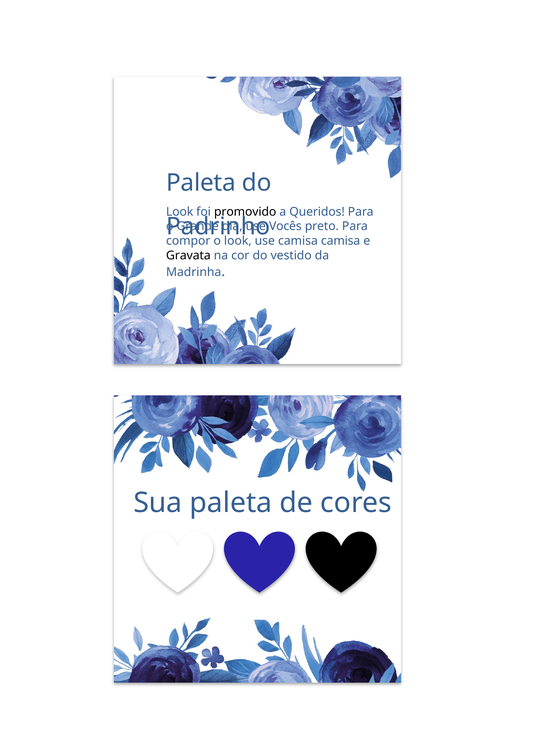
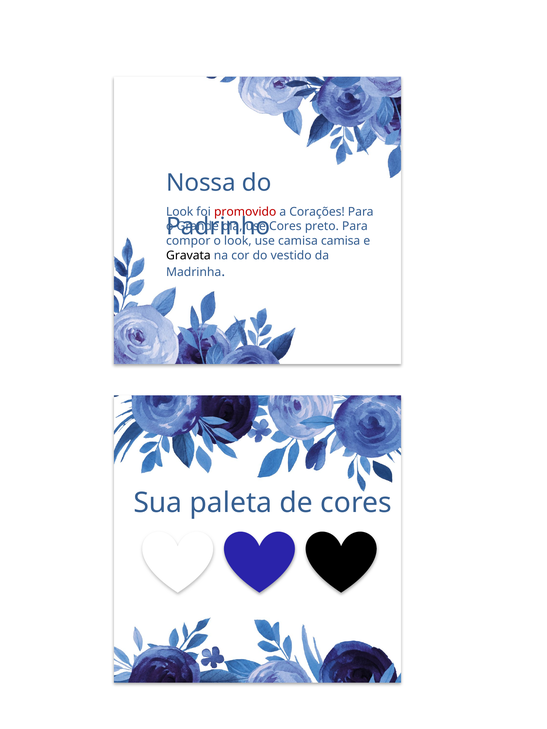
Paleta: Paleta -> Nossa (201, 183)
promovido colour: black -> red (245, 212)
Queridos: Queridos -> Corações (317, 212)
Vocês: Vocês -> Cores (285, 226)
